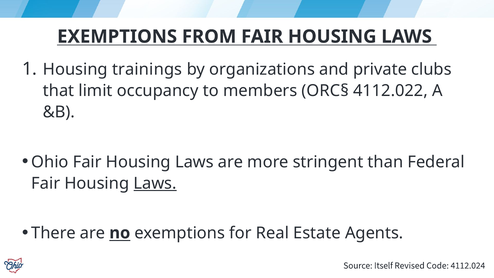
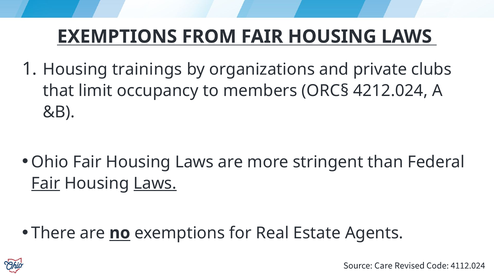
4112.022: 4112.022 -> 4212.024 (390, 91)
Fair underline: none -> present (46, 183)
Itself: Itself -> Care (383, 265)
